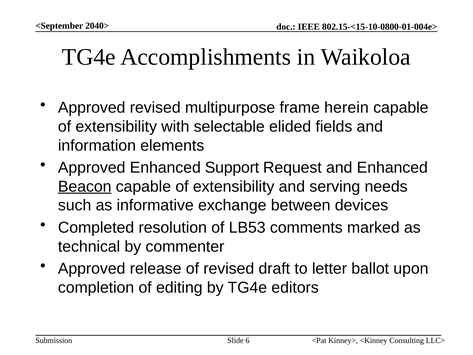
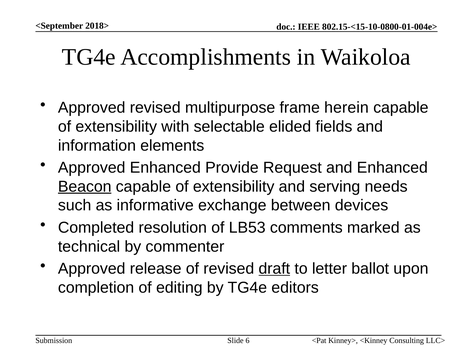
2040>: 2040> -> 2018> (97, 26)
Support: Support -> Provide (232, 167)
draft underline: none -> present (274, 268)
